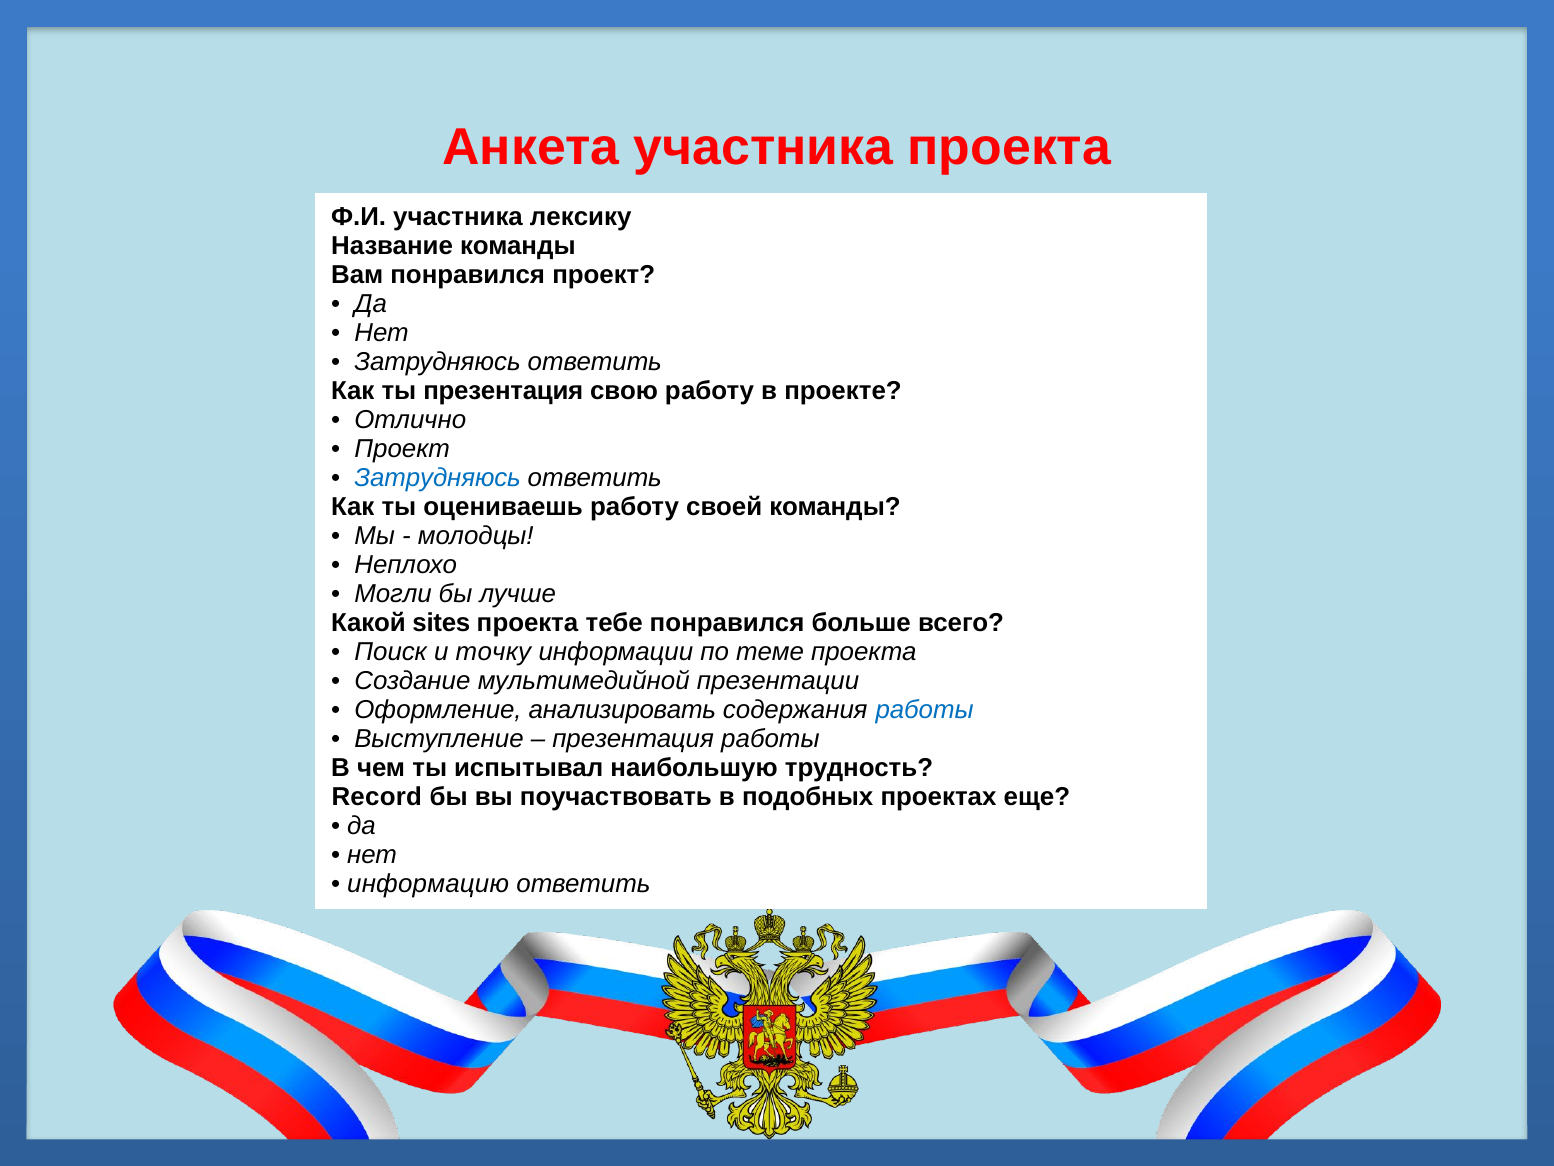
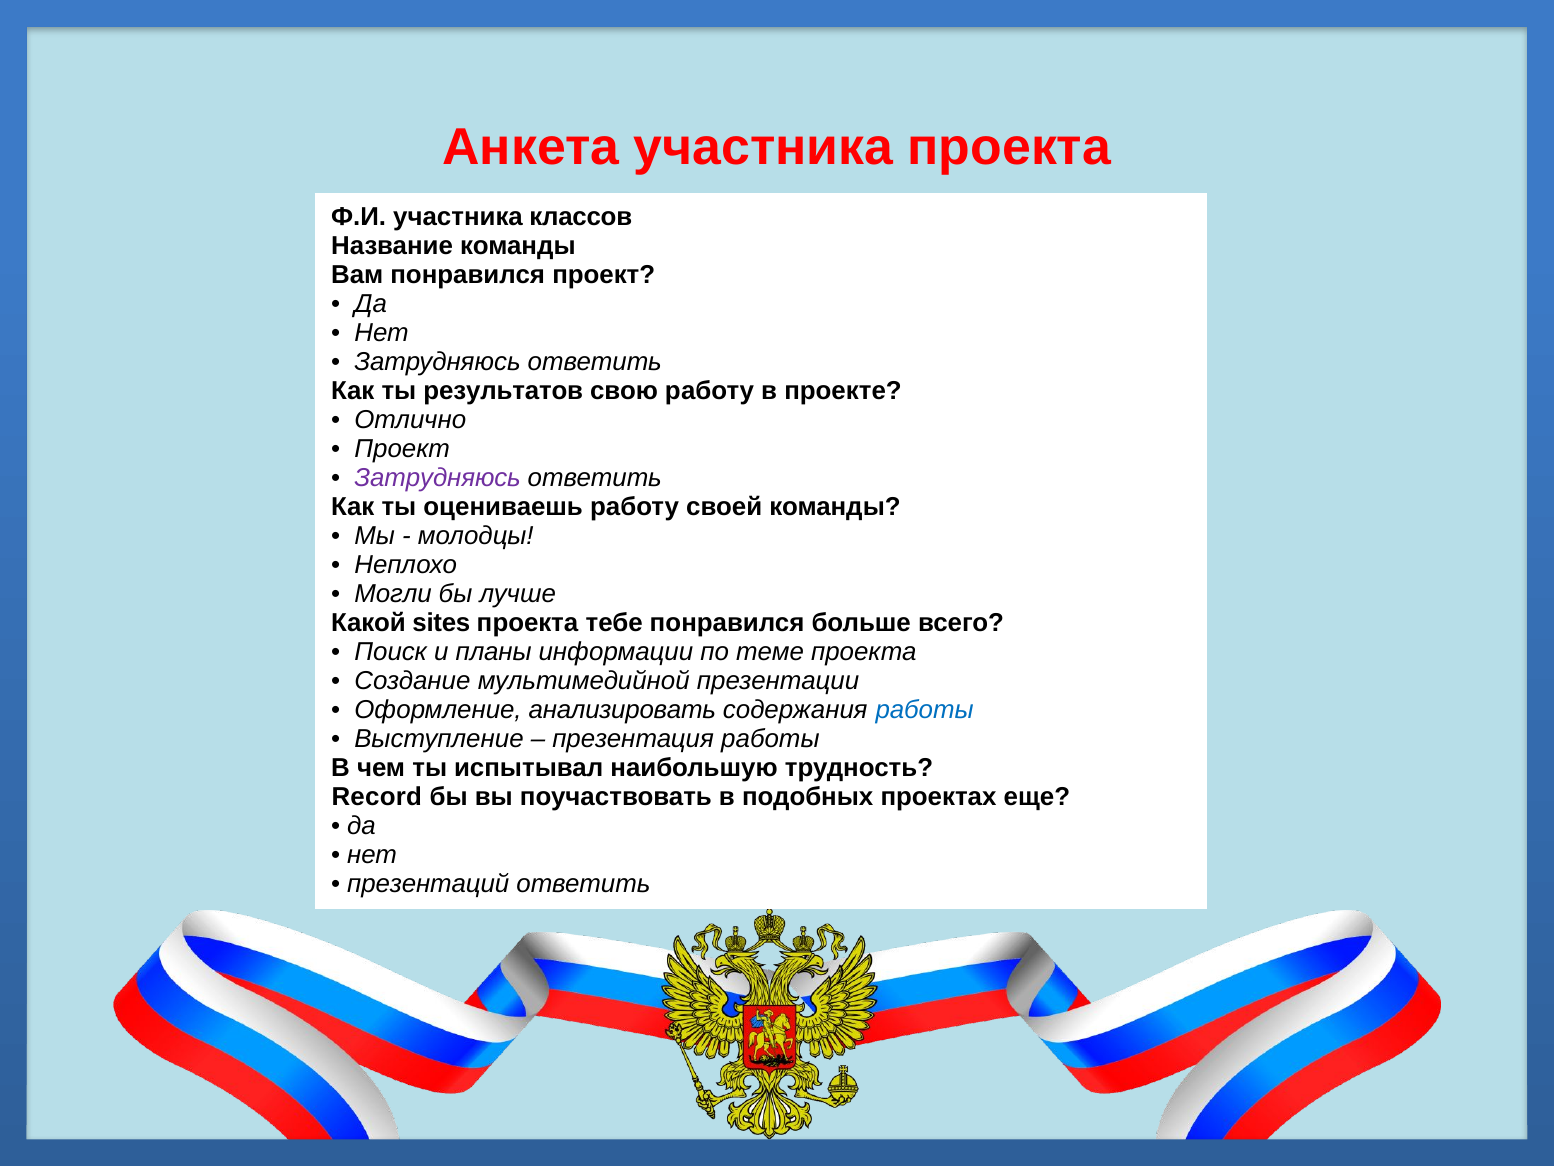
лексику: лексику -> классов (581, 217)
ты презентация: презентация -> результатов (503, 391)
Затрудняюсь colour: blue -> purple (438, 478)
точку: точку -> планы (494, 652)
информацию: информацию -> презентаций (428, 884)
